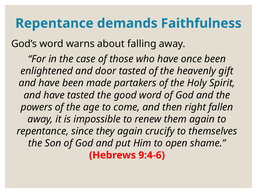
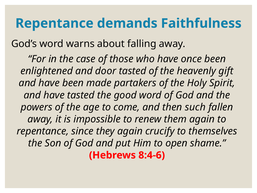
right: right -> such (195, 107)
9:4-6: 9:4-6 -> 8:4-6 (152, 155)
